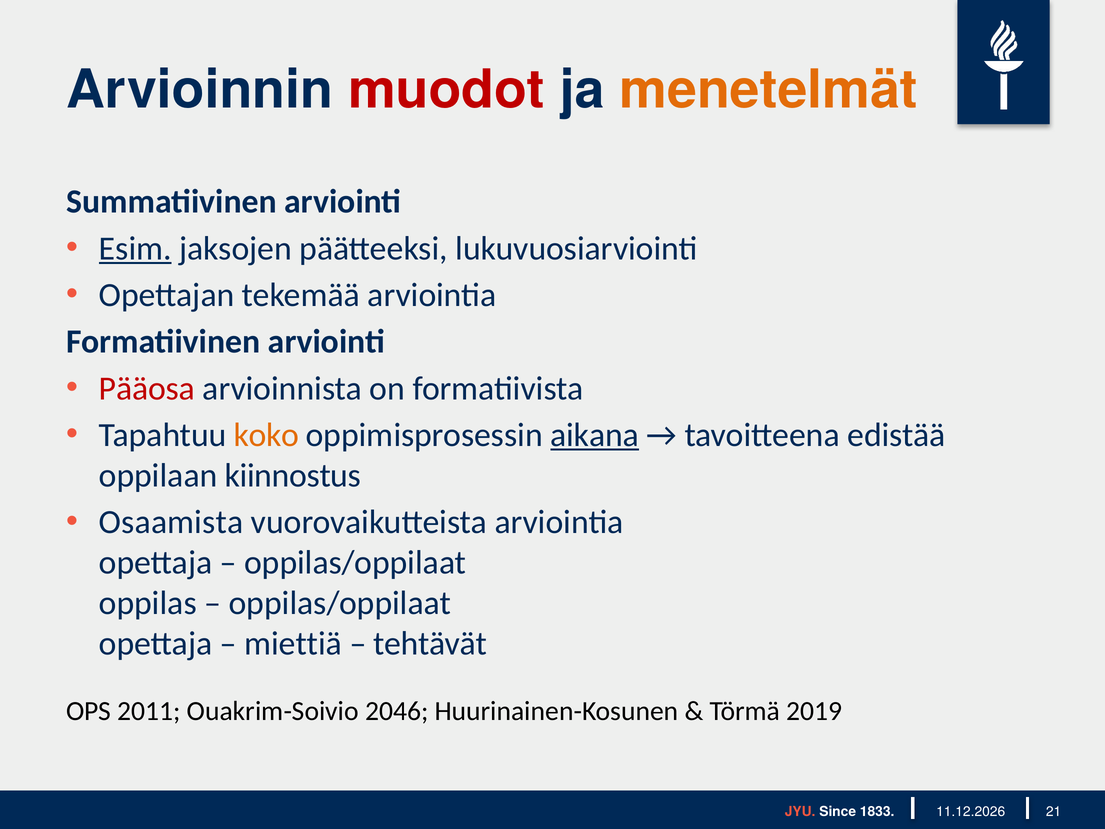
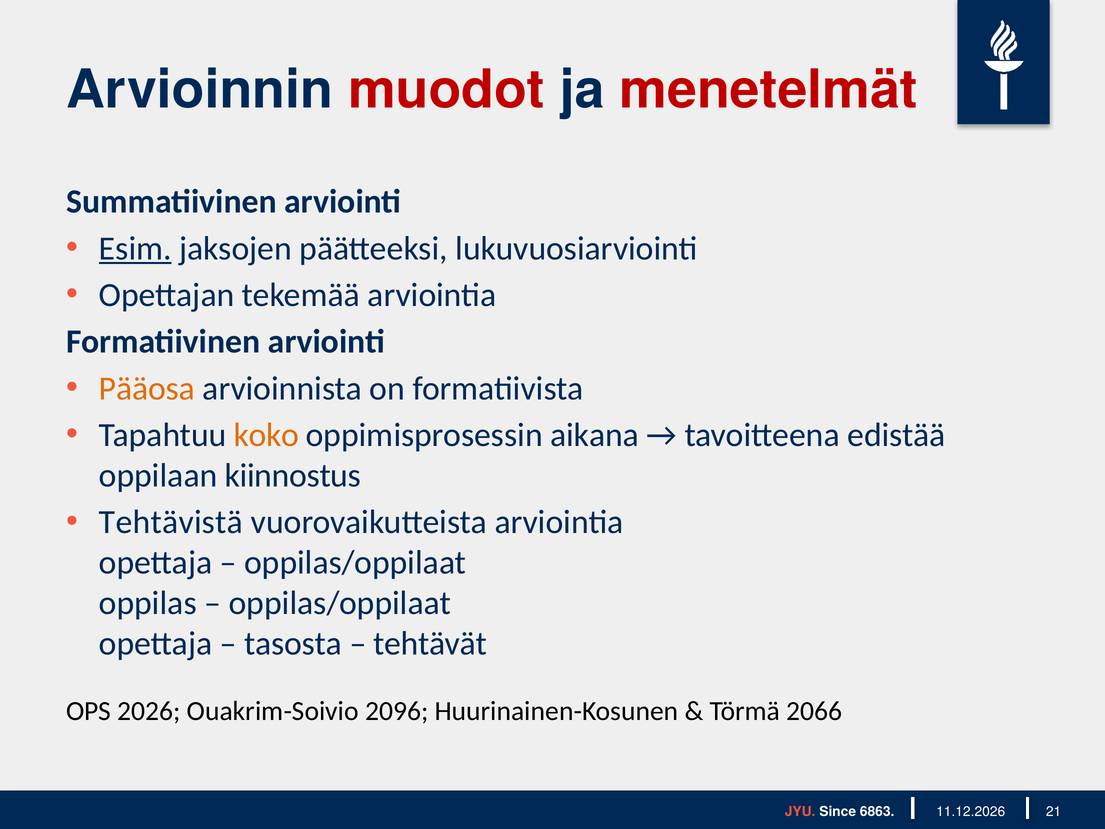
menetelmät colour: orange -> red (769, 90)
Pääosa colour: red -> orange (147, 388)
aikana underline: present -> none (595, 435)
Osaamista: Osaamista -> Tehtävistä (171, 522)
miettiä: miettiä -> tasosta (293, 644)
2011: 2011 -> 2026 (149, 711)
2046: 2046 -> 2096 (397, 711)
2019: 2019 -> 2066 (814, 711)
1833: 1833 -> 6863 (877, 811)
